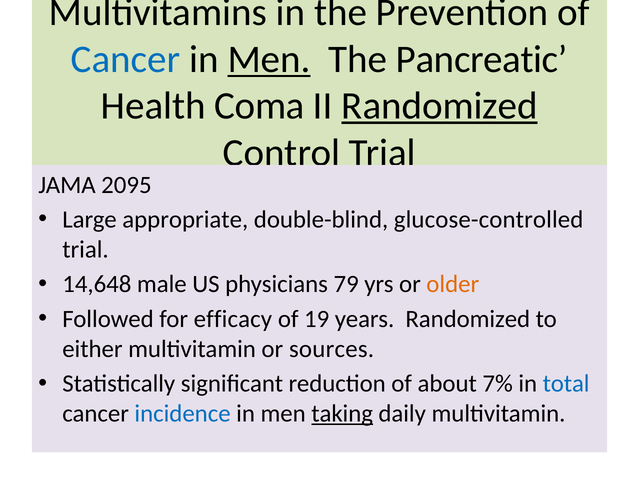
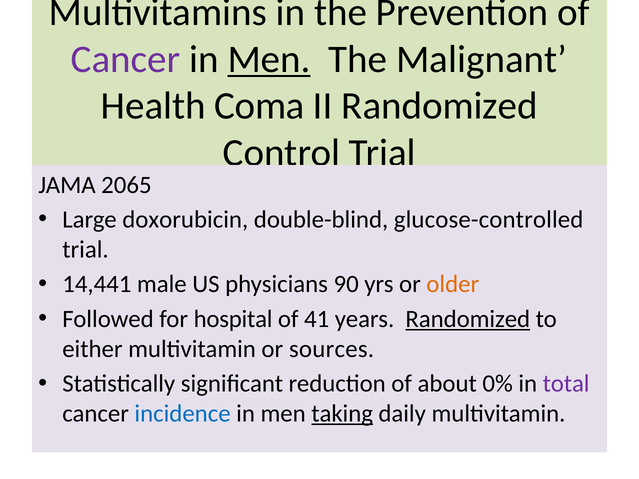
Cancer colour: blue -> purple (126, 59)
Pancreatic: Pancreatic -> Malignant (482, 59)
Randomized underline: present -> none (440, 106)
2095: 2095 -> 2065 (126, 185)
appropriate: appropriate -> doxorubicin (185, 220)
14,648: 14,648 -> 14,441 (97, 284)
79: 79 -> 90 (346, 284)
efficacy: efficacy -> hospital (233, 319)
19: 19 -> 41 (317, 319)
Randomized underline: none -> present (468, 319)
7%: 7% -> 0% (498, 384)
total colour: blue -> purple (566, 384)
